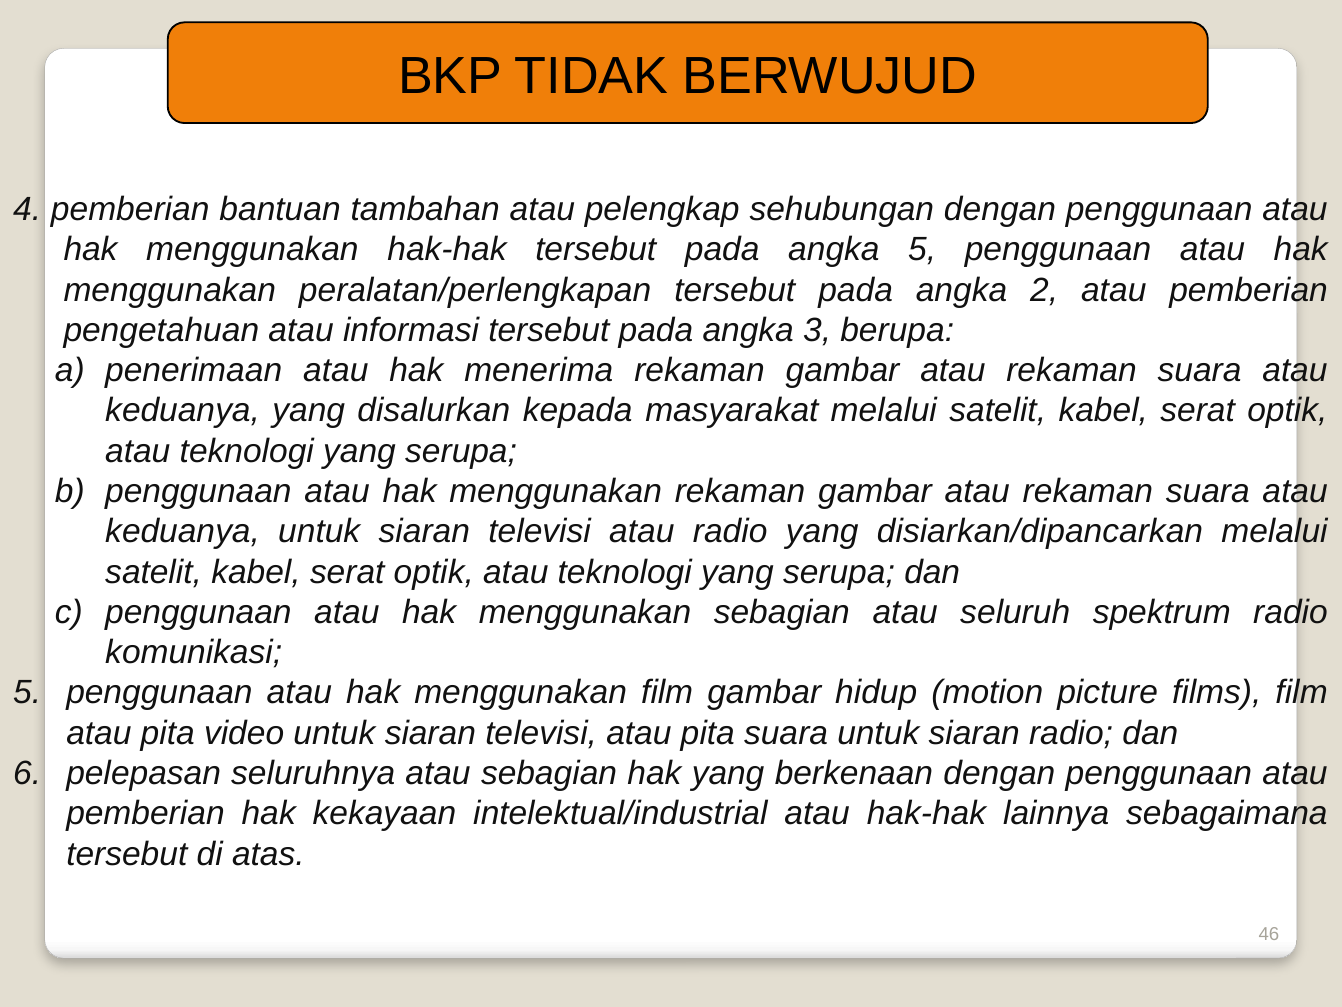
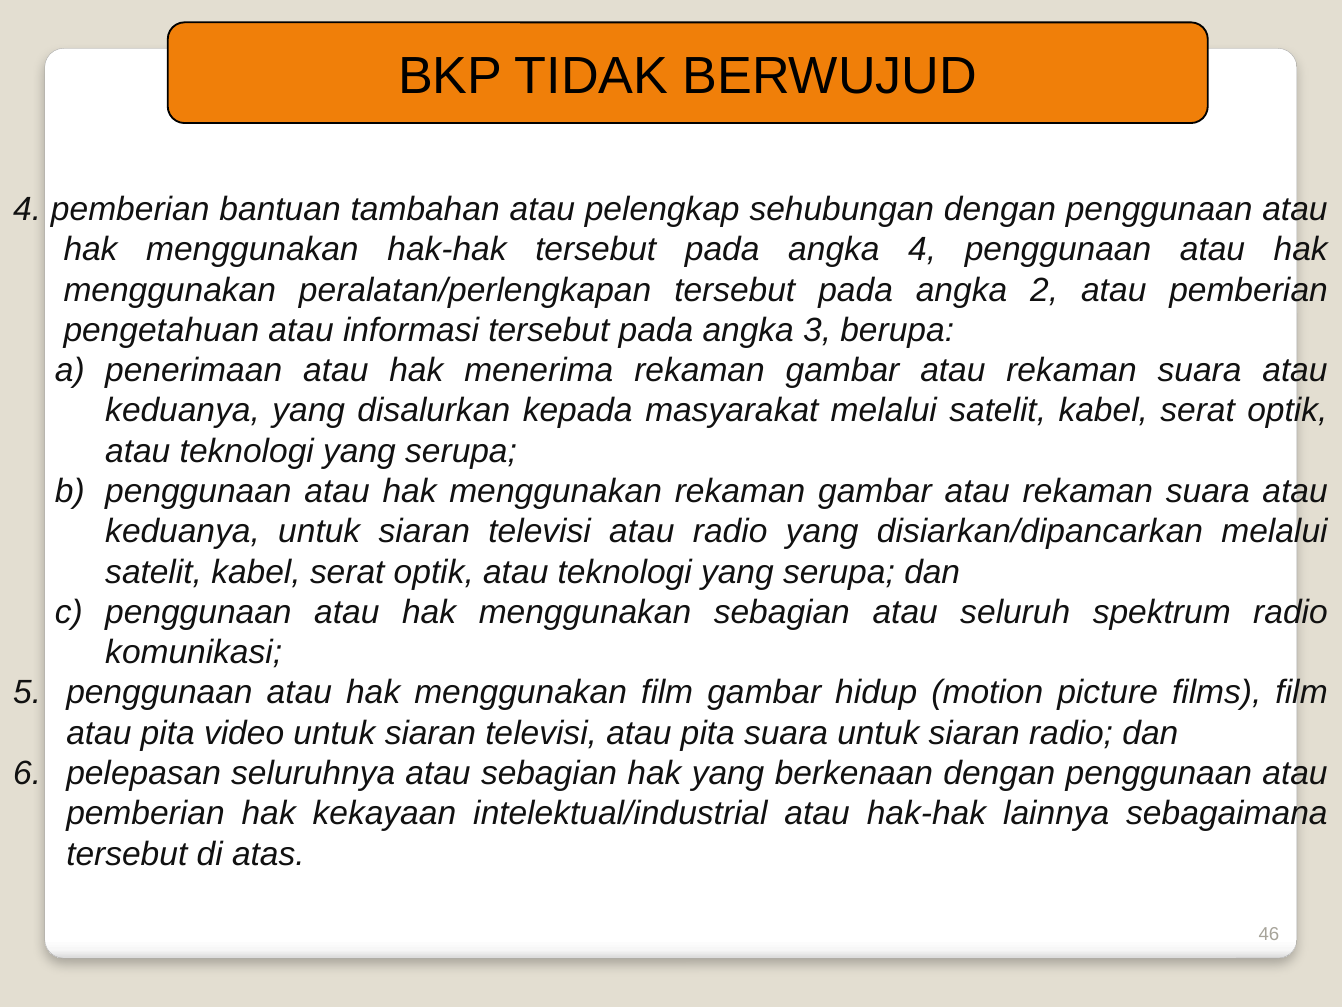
angka 5: 5 -> 4 (922, 250)
